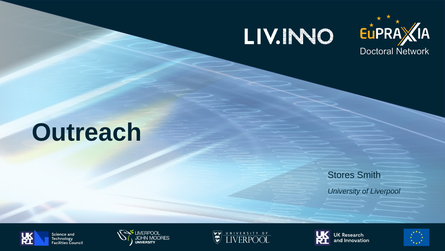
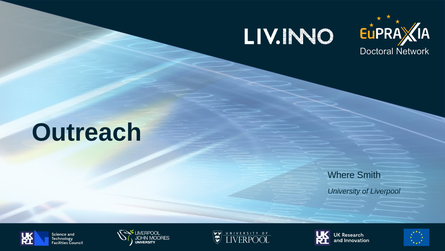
Stores: Stores -> Where (341, 175)
